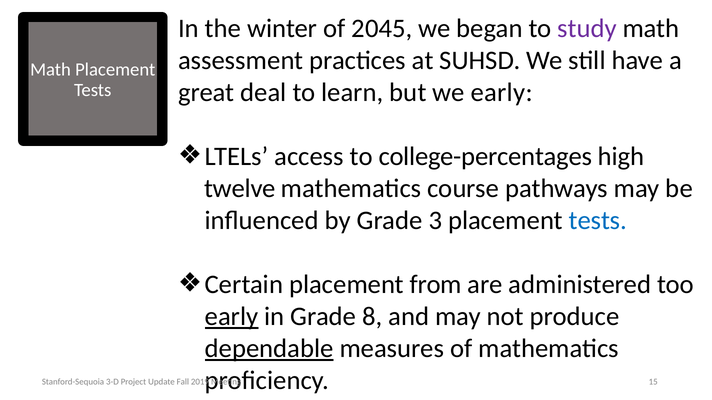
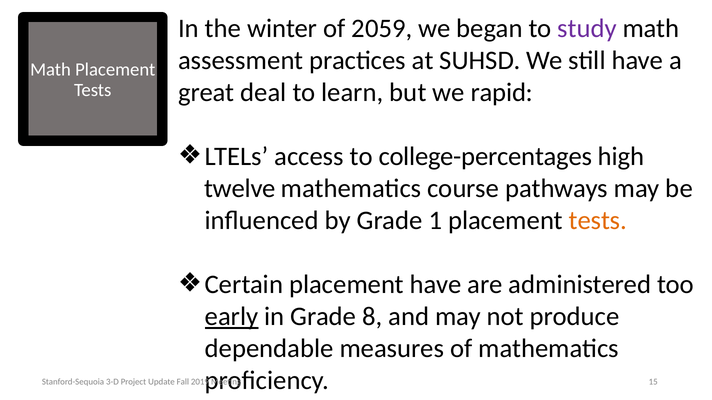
2045: 2045 -> 2059 (382, 29)
we early: early -> rapid (502, 93)
3: 3 -> 1 (435, 221)
tests colour: blue -> orange (598, 221)
placement from: from -> have (436, 285)
dependable underline: present -> none (269, 349)
